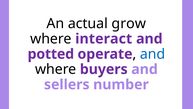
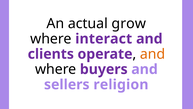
potted: potted -> clients (51, 54)
and colour: blue -> orange (153, 54)
number: number -> religion (121, 84)
